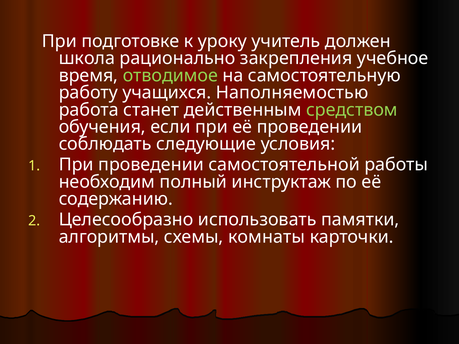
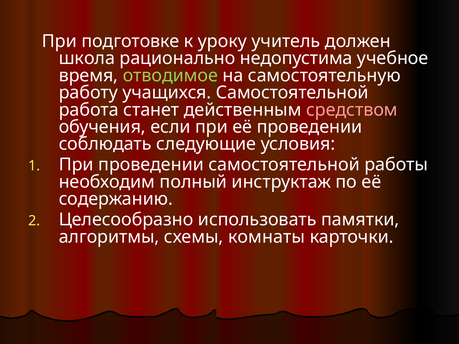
закрепления: закрепления -> недопустима (296, 58)
учащихся Наполняемостью: Наполняемостью -> Самостоятельной (292, 93)
средством colour: light green -> pink (352, 110)
